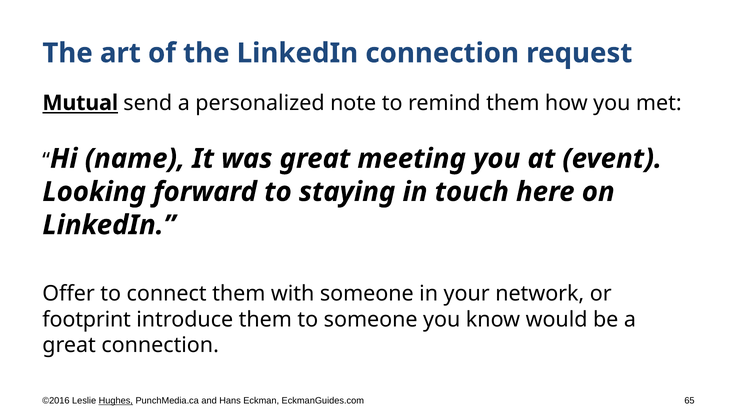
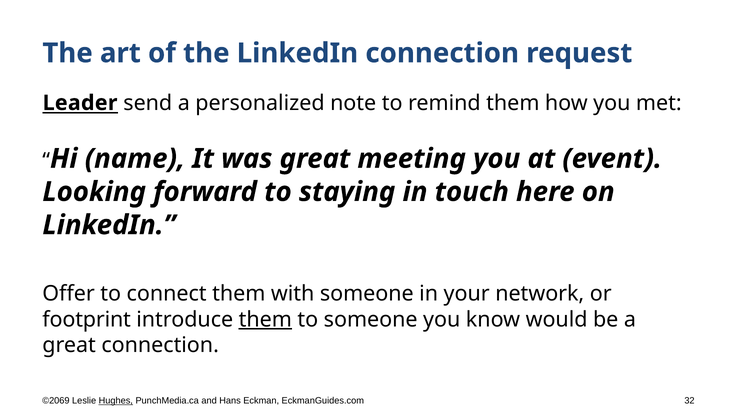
Mutual: Mutual -> Leader (80, 103)
them underline: none -> present (265, 319)
©2016: ©2016 -> ©2069 (56, 400)
65: 65 -> 32 (689, 400)
